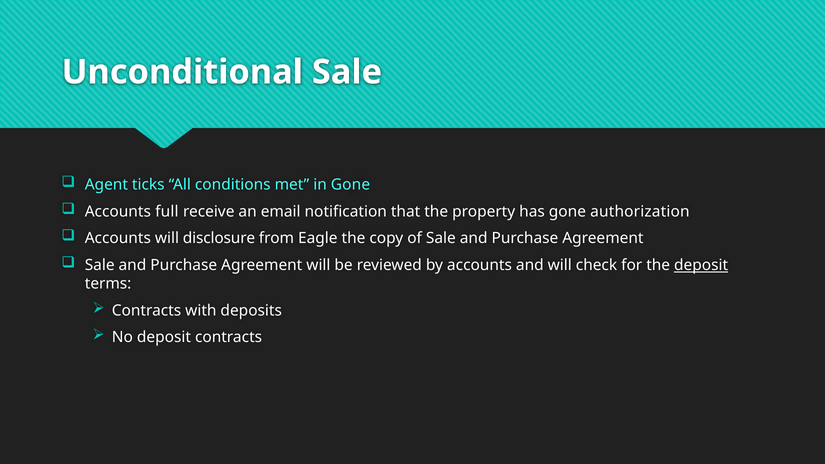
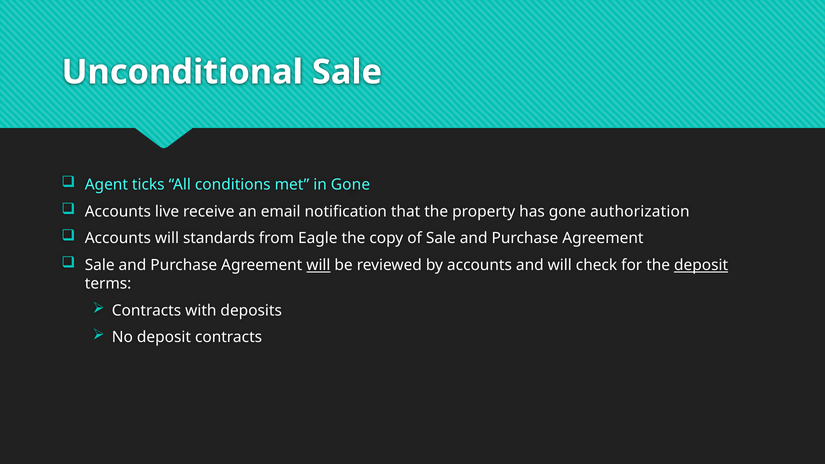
full: full -> live (167, 212)
disclosure: disclosure -> standards (219, 238)
will underline: none -> present (318, 265)
